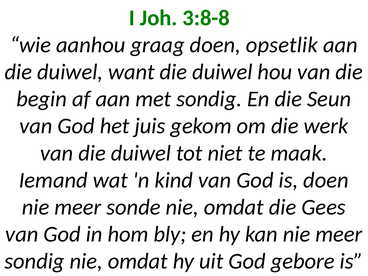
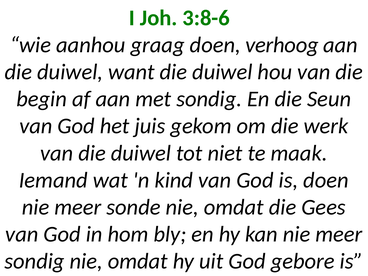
3:8-8: 3:8-8 -> 3:8-6 (206, 18)
opsetlik: opsetlik -> verhoog (282, 45)
